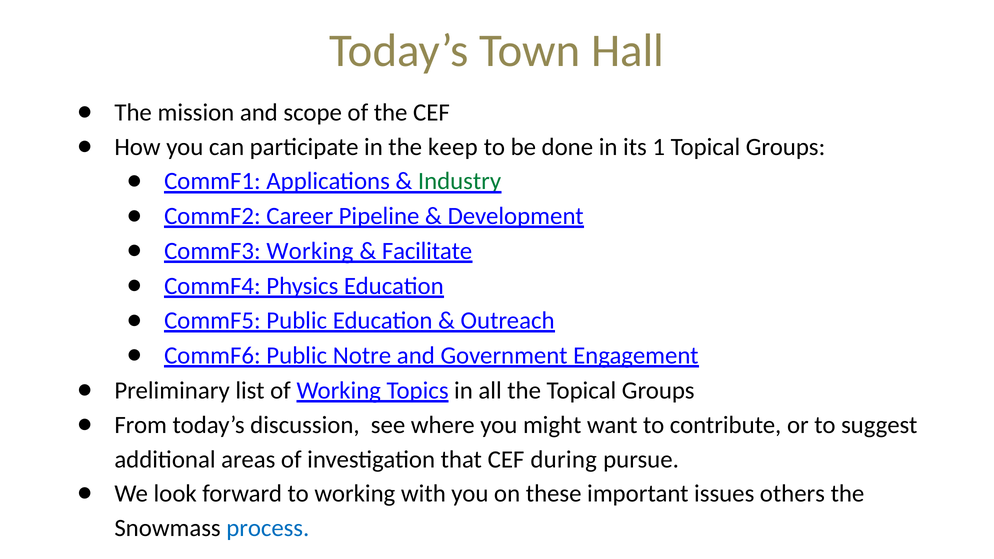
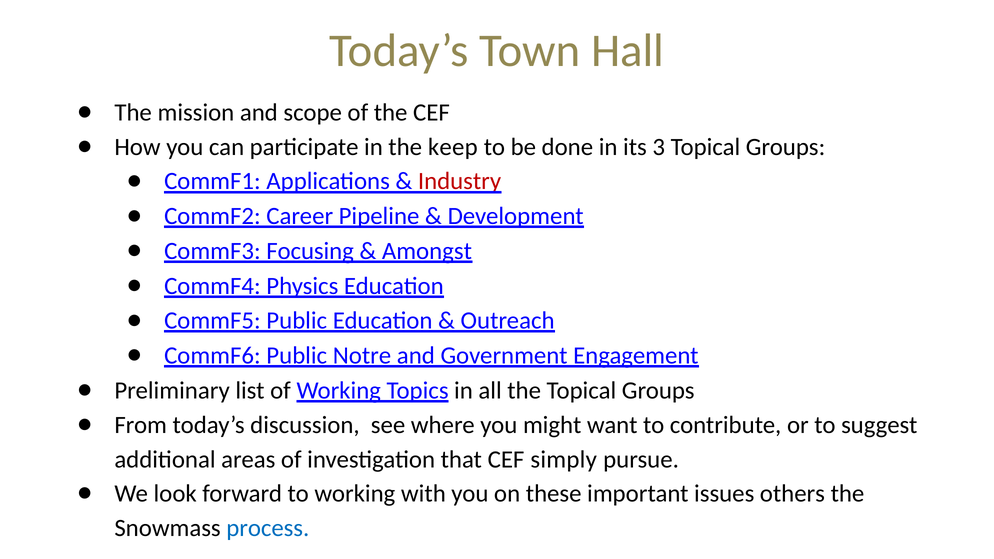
1: 1 -> 3 (659, 147)
Industry colour: green -> red (460, 181)
CommF3 Working: Working -> Focusing (310, 251)
Facilitate: Facilitate -> Amongst (427, 251)
during: during -> simply (564, 460)
